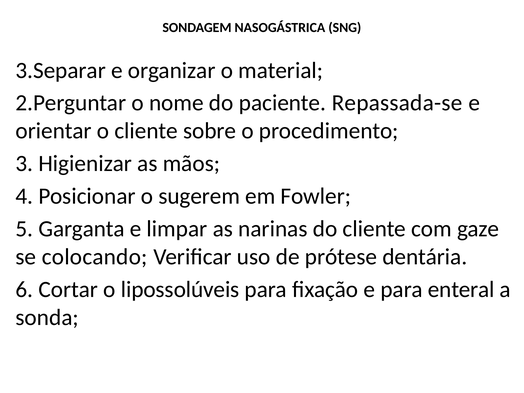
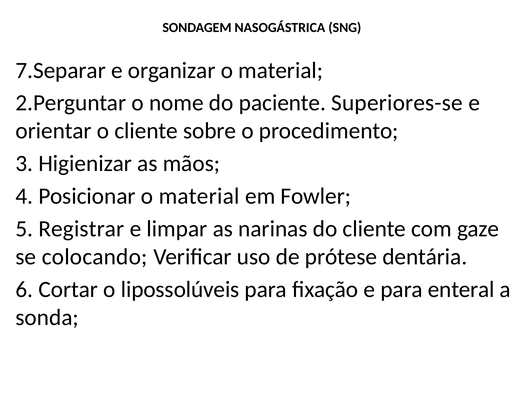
3.Separar: 3.Separar -> 7.Separar (61, 70)
Repassada-se: Repassada-se -> Superiores-se (397, 103)
Posicionar o sugerem: sugerem -> material (199, 196)
Garganta: Garganta -> Registrar (81, 229)
